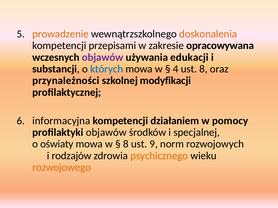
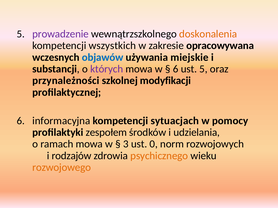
prowadzenie colour: orange -> purple (60, 34)
przepisami: przepisami -> wszystkich (112, 46)
objawów colour: purple -> blue (103, 57)
edukacji: edukacji -> miejskie (190, 57)
których colour: blue -> purple (107, 69)
4: 4 -> 6 (176, 69)
ust 8: 8 -> 5 (203, 69)
działaniem: działaniem -> sytuacjach (175, 121)
profilaktyki objawów: objawów -> zespołem (106, 133)
specjalnej: specjalnej -> udzielania (197, 133)
oświaty: oświaty -> ramach (57, 144)
8: 8 -> 3 (126, 144)
9: 9 -> 0 (154, 144)
